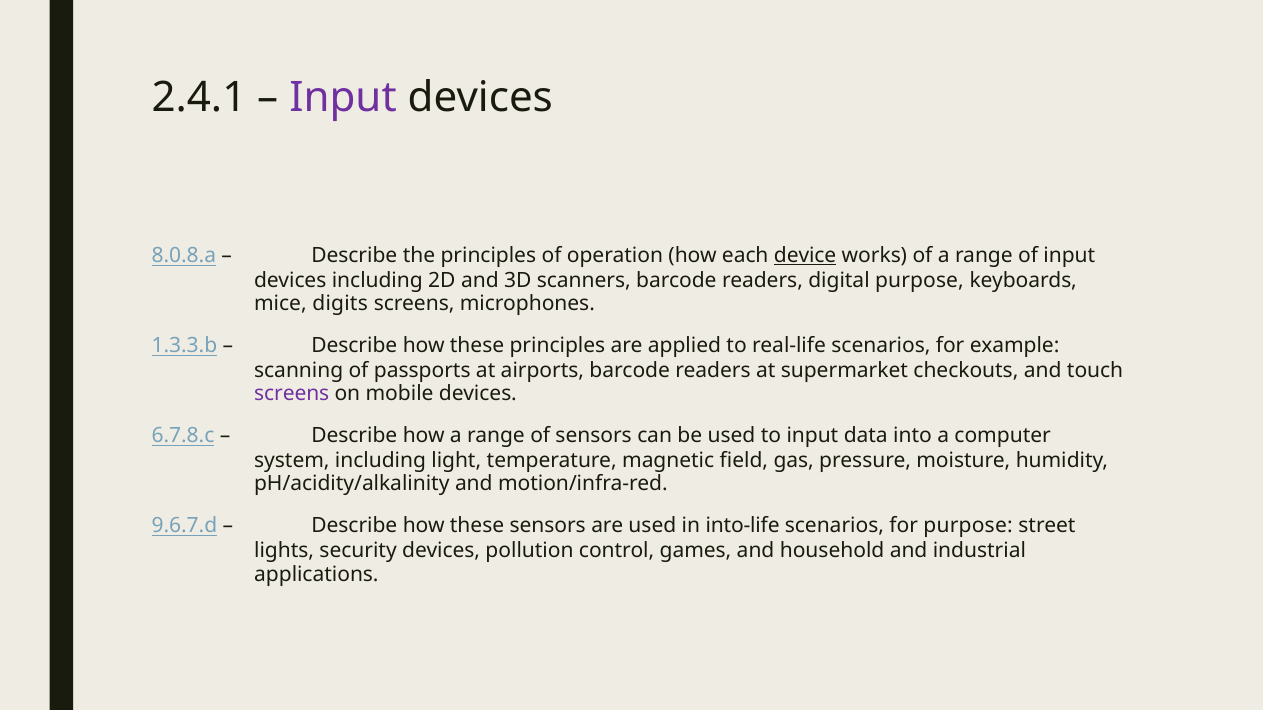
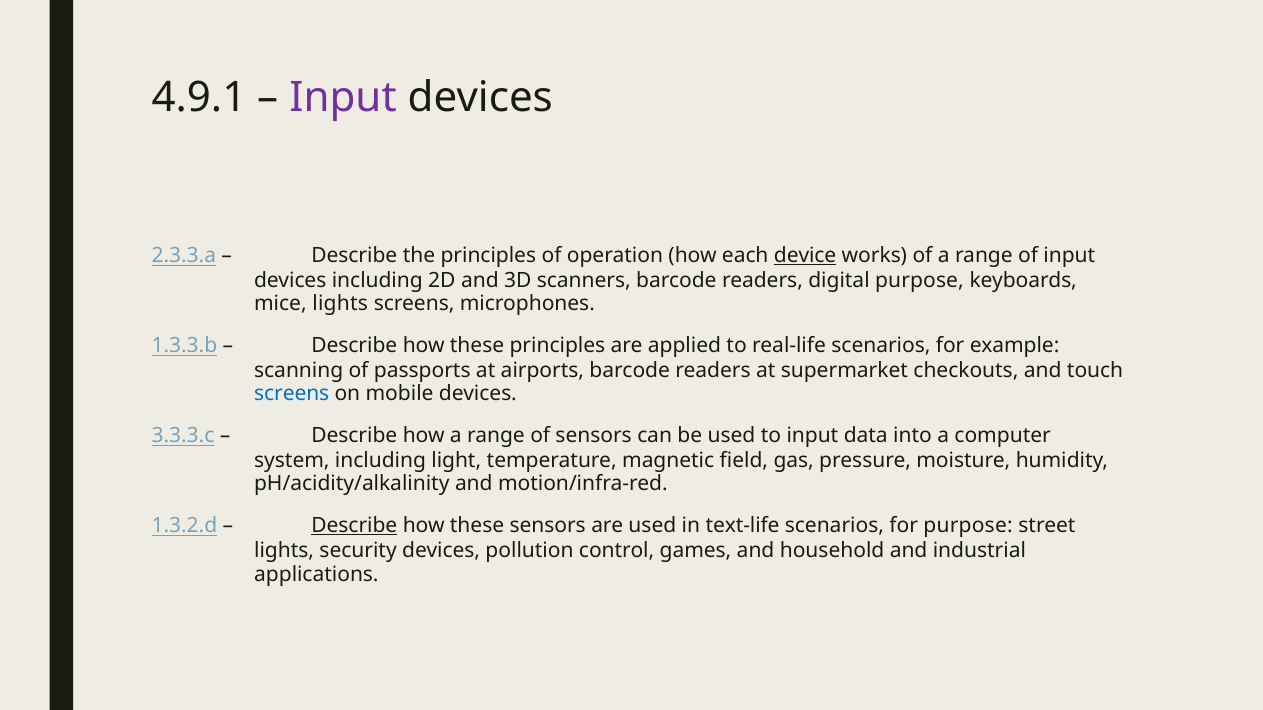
2.4.1: 2.4.1 -> 4.9.1 (199, 98)
8.0.8.a: 8.0.8.a -> 2.3.3.a (184, 256)
mice digits: digits -> lights (340, 304)
screens colour: purple -> blue (292, 394)
6.7.8.c: 6.7.8.c -> 3.3.3.c (183, 436)
9.6.7.d: 9.6.7.d -> 1.3.2.d (184, 526)
Describe underline: none -> present (354, 526)
into-life: into-life -> text-life (743, 526)
